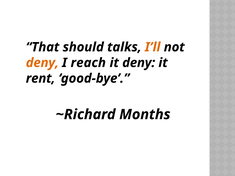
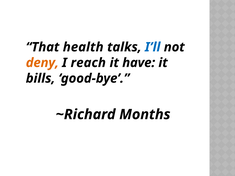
should: should -> health (83, 47)
I’ll colour: orange -> blue (153, 47)
it deny: deny -> have (139, 63)
rent: rent -> bills (40, 78)
